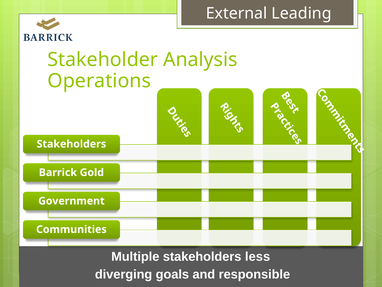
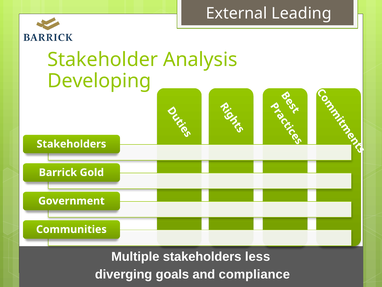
Operations: Operations -> Developing (99, 81)
responsible: responsible -> compliance (254, 274)
